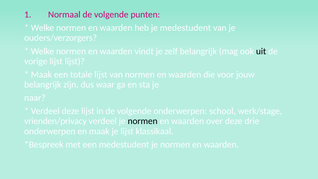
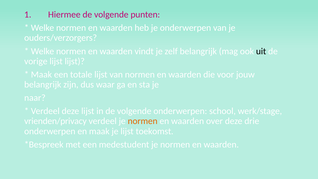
Normaal: Normaal -> Hiermee (64, 15)
je medestudent: medestudent -> onderwerpen (186, 28)
normen colour: black -> orange (143, 121)
klassikaal: klassikaal -> toekomst (155, 131)
